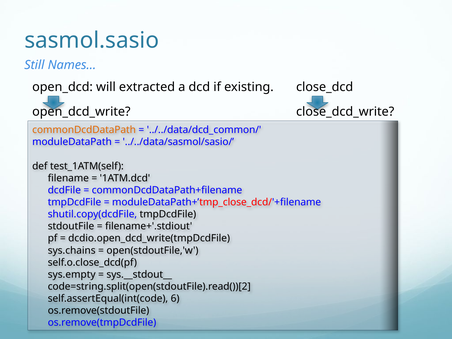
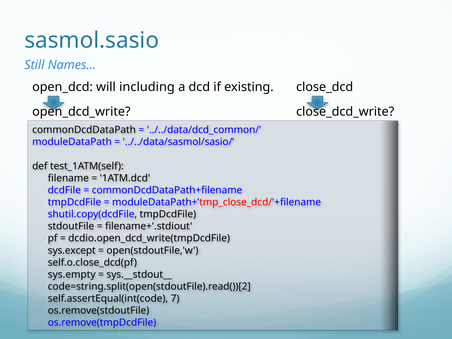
extracted: extracted -> including (147, 87)
commonDcdDataPath colour: orange -> black (84, 130)
sys.chains: sys.chains -> sys.except (72, 250)
6: 6 -> 7 (175, 299)
